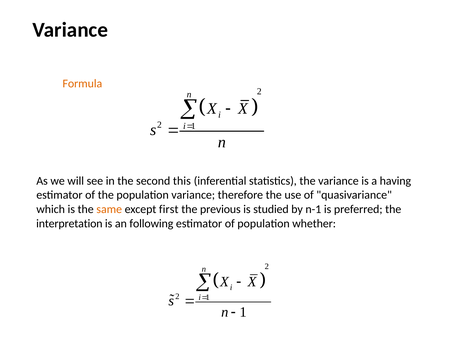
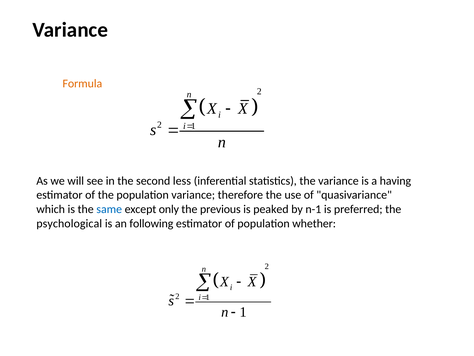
this: this -> less (182, 181)
same colour: orange -> blue (109, 209)
first: first -> only (169, 209)
studied: studied -> peaked (271, 209)
interpretation: interpretation -> psychological (69, 223)
